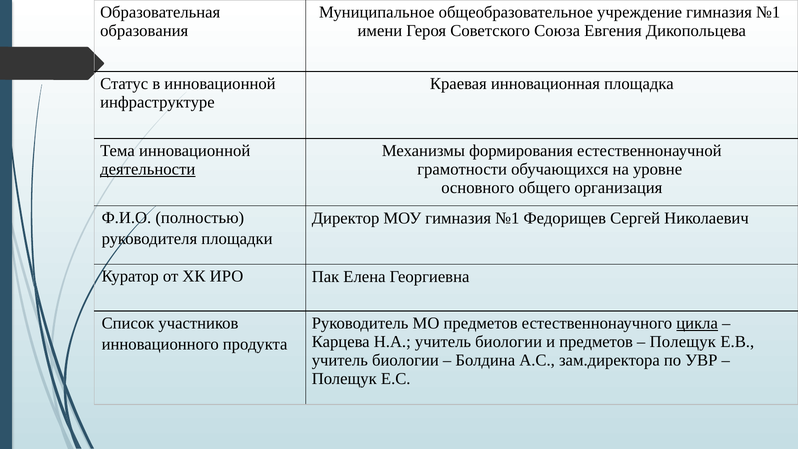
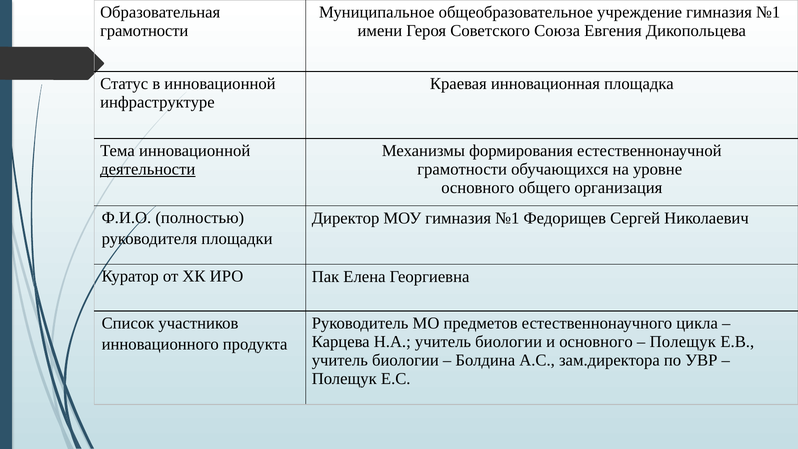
образования: образования -> грамотности (144, 31)
цикла underline: present -> none (697, 323)
и предметов: предметов -> основного (596, 342)
